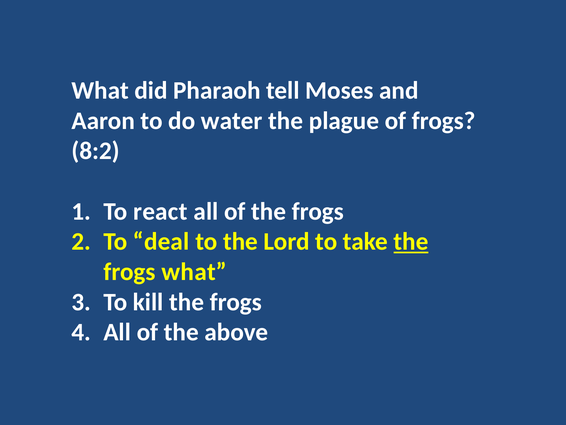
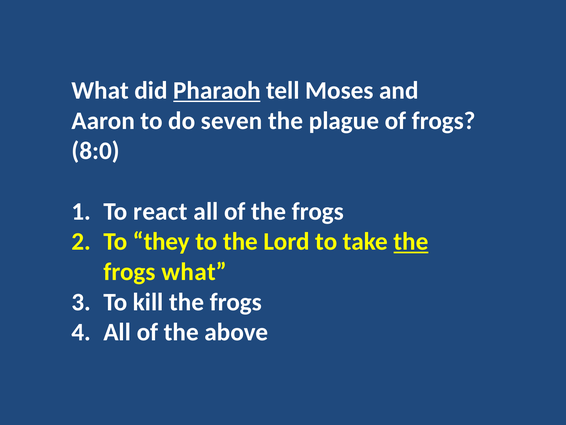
Pharaoh underline: none -> present (217, 90)
water: water -> seven (232, 121)
8:2: 8:2 -> 8:0 (96, 151)
deal: deal -> they (161, 241)
